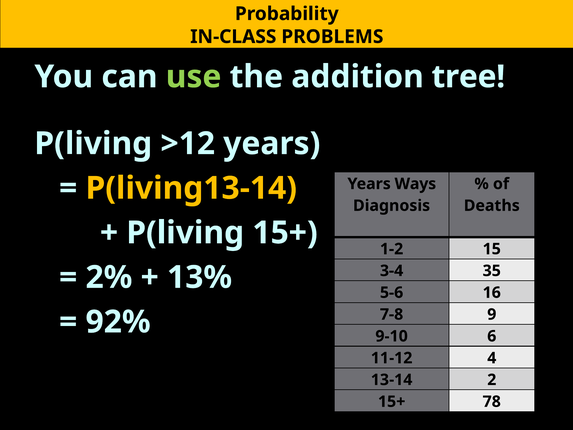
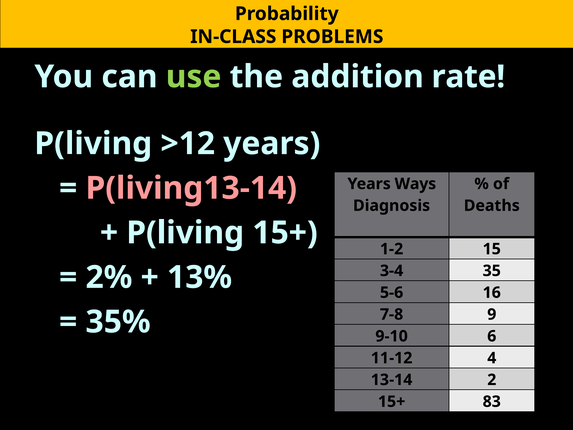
tree: tree -> rate (468, 77)
P(living13-14 colour: yellow -> pink (191, 188)
92%: 92% -> 35% (118, 322)
78: 78 -> 83 (492, 401)
